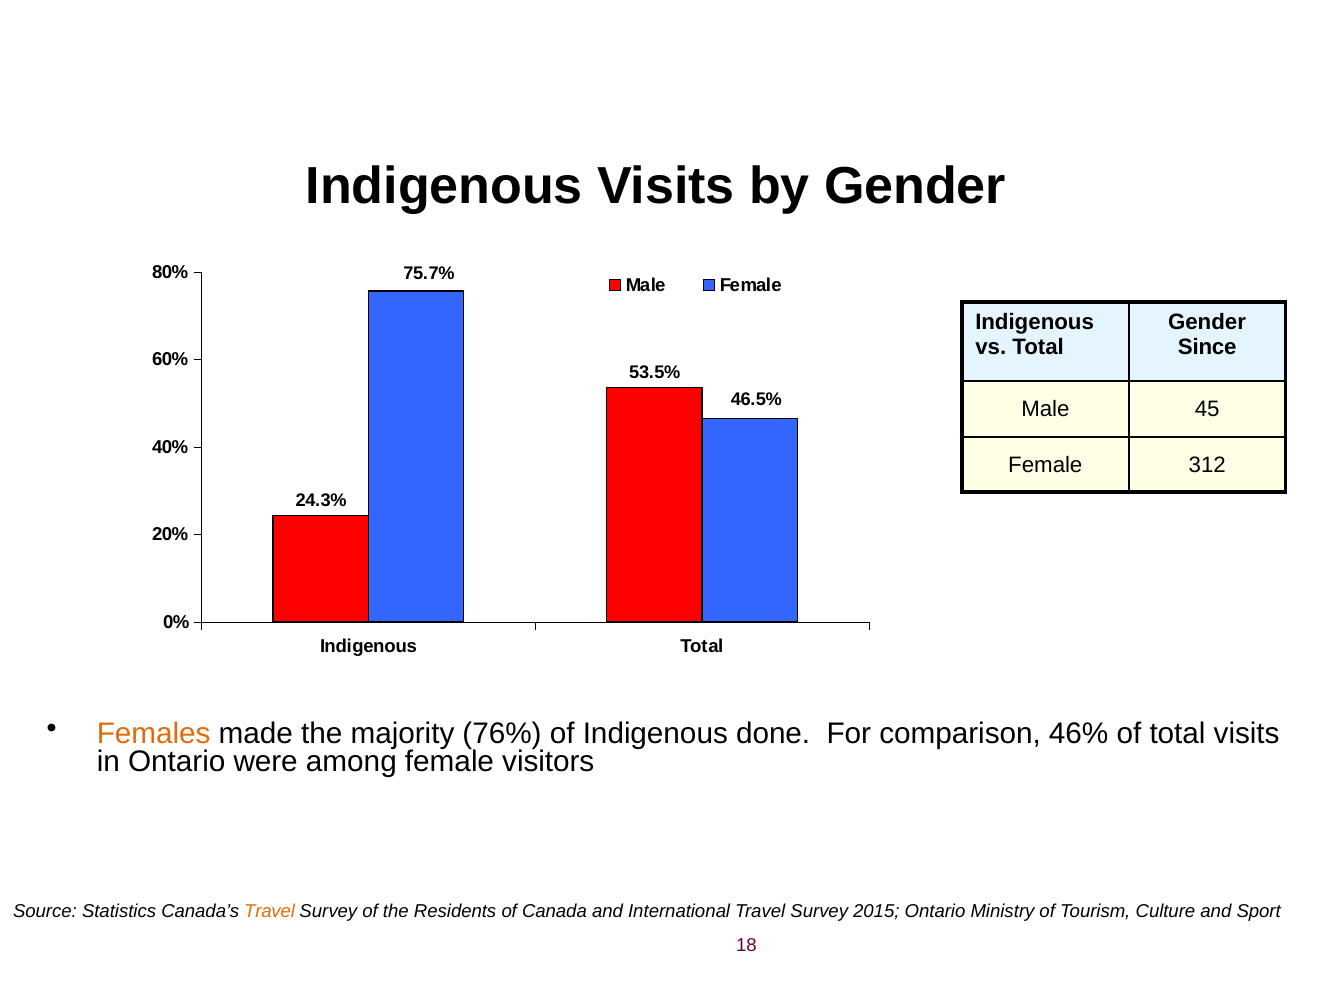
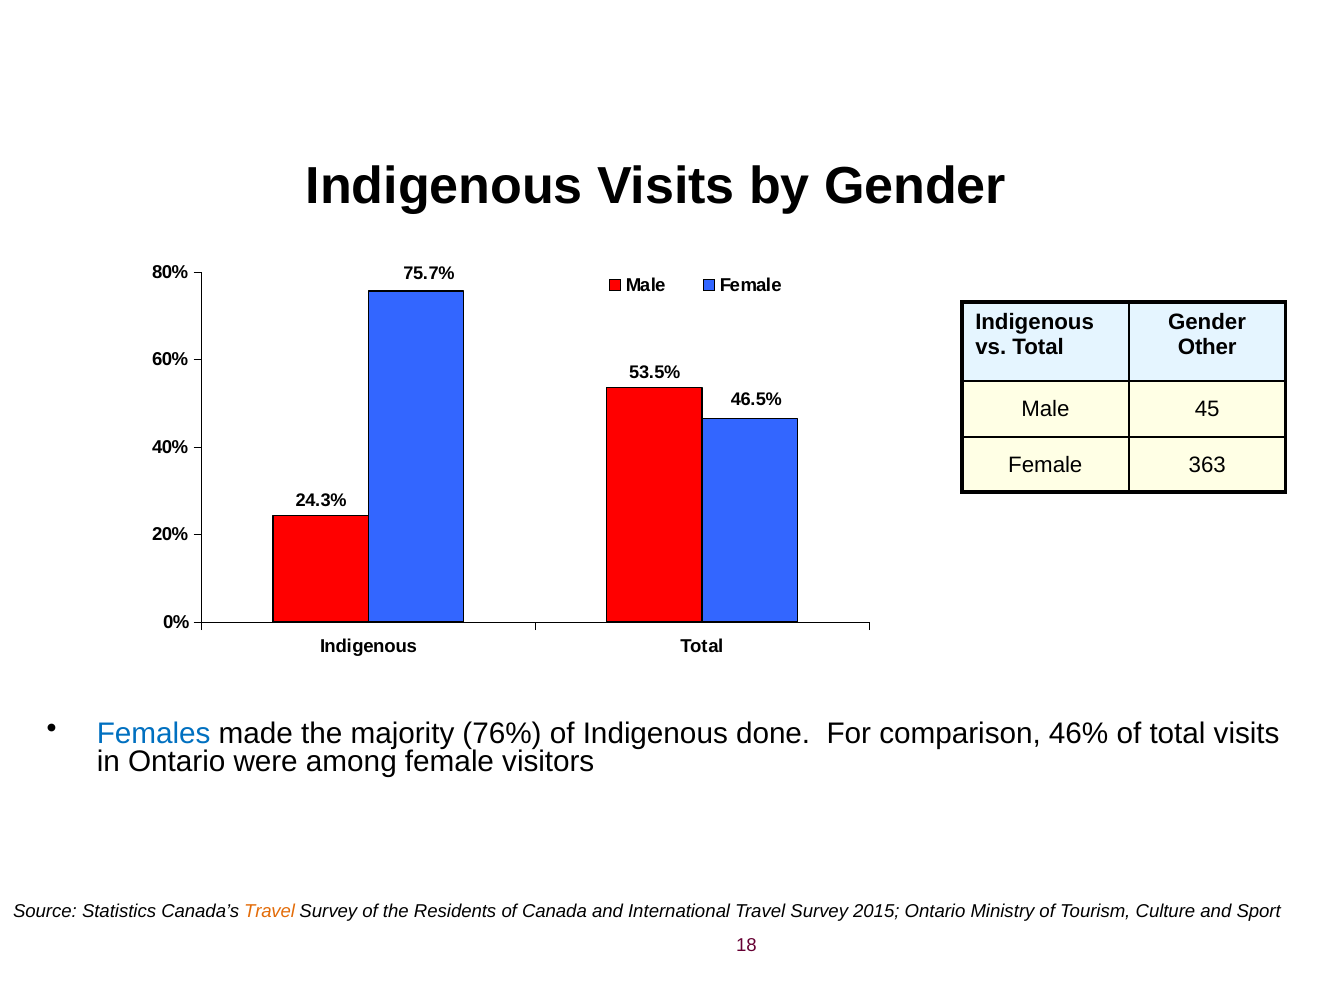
Since: Since -> Other (1207, 347)
312: 312 -> 363 (1207, 465)
Females colour: orange -> blue (154, 734)
